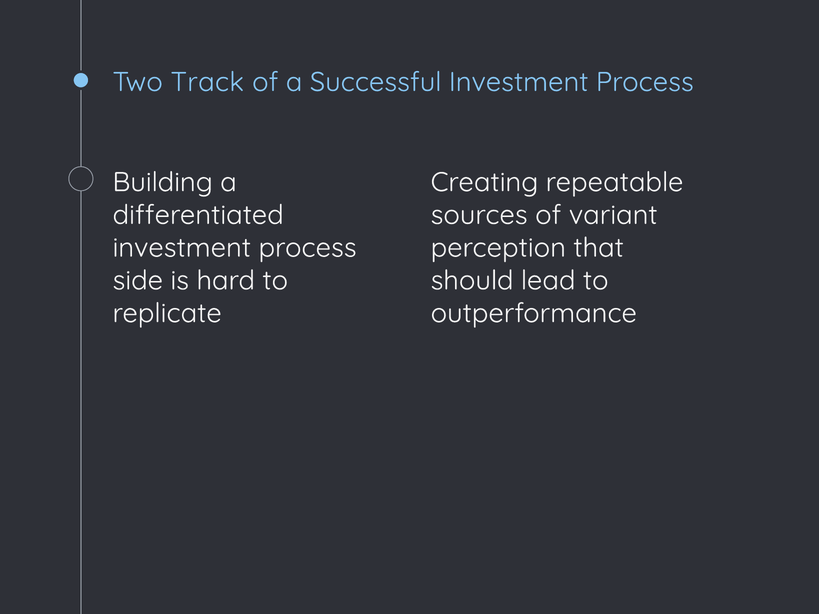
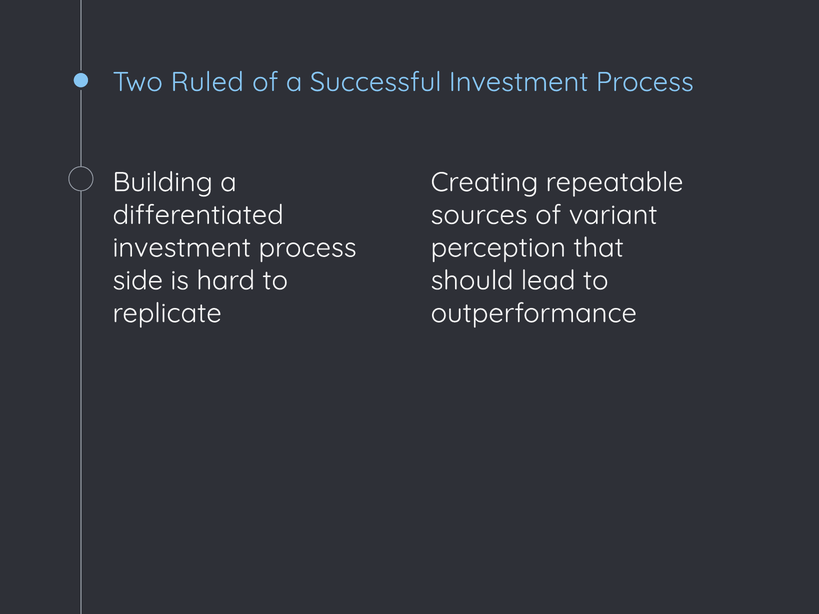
Track: Track -> Ruled (207, 82)
